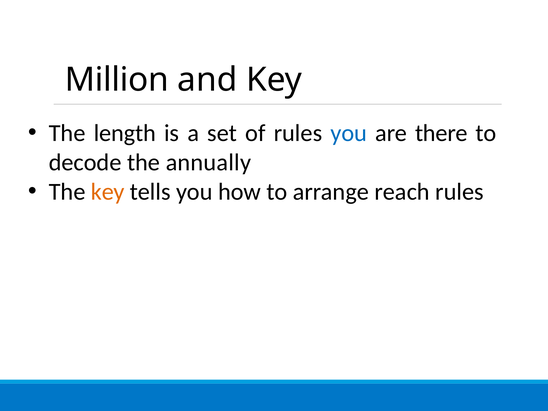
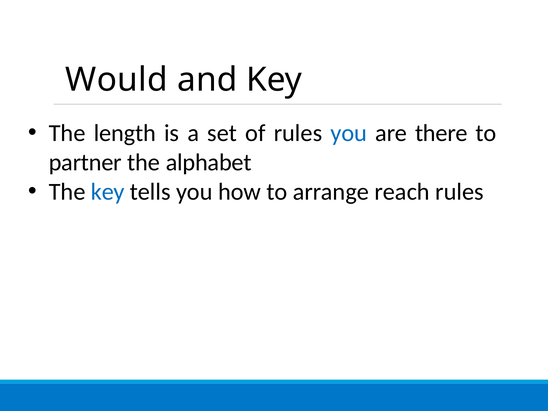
Million: Million -> Would (117, 80)
decode: decode -> partner (85, 162)
annually: annually -> alphabet (209, 162)
key colour: orange -> blue (108, 192)
